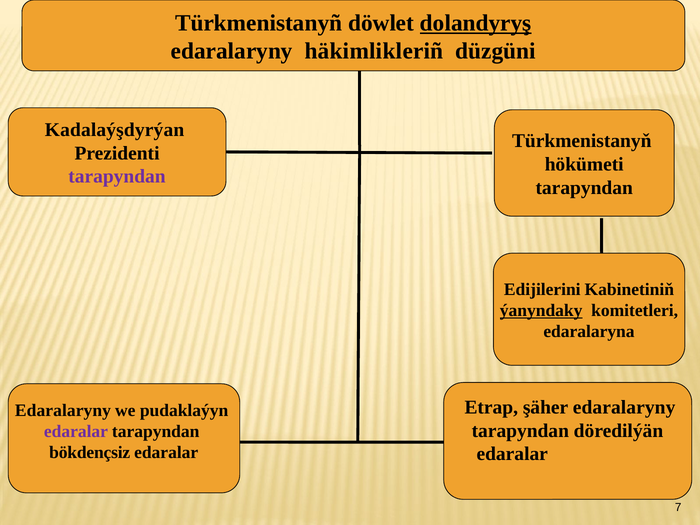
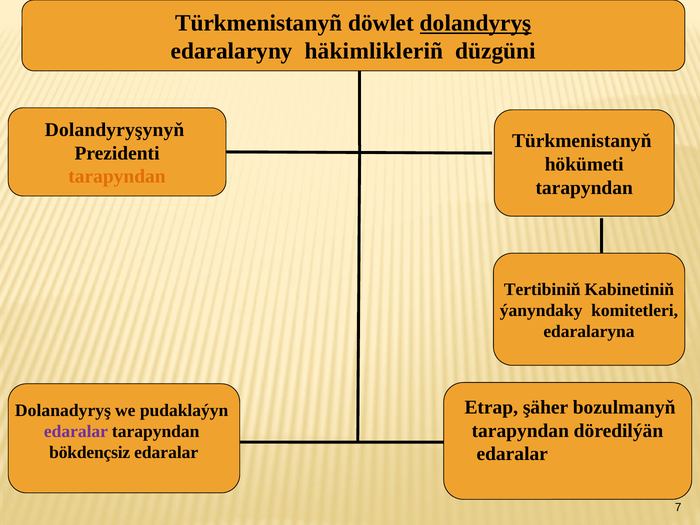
Kadalaýşdyrýan: Kadalaýşdyrýan -> Dolandyryşynyň (115, 130)
tarapyndan colour: purple -> orange (117, 177)
Edijilerini: Edijilerini -> Tertibiniň (542, 289)
ýanyndaky underline: present -> none (541, 310)
şäher edaralaryny: edaralaryny -> bozulmanyň (624, 407)
Edaralaryny: Edaralaryny -> Dolanadyryş (63, 410)
